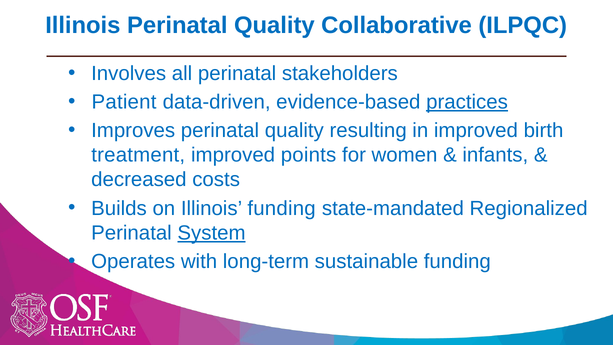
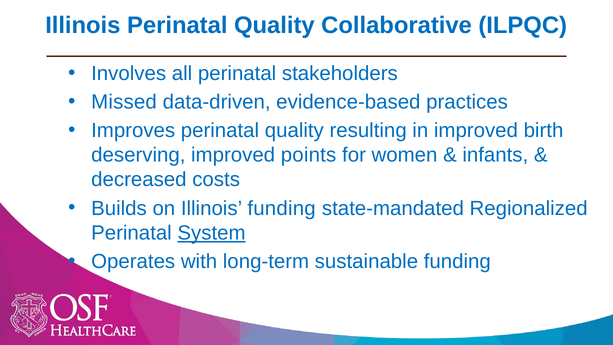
Patient: Patient -> Missed (124, 102)
practices underline: present -> none (467, 102)
treatment: treatment -> deserving (138, 155)
